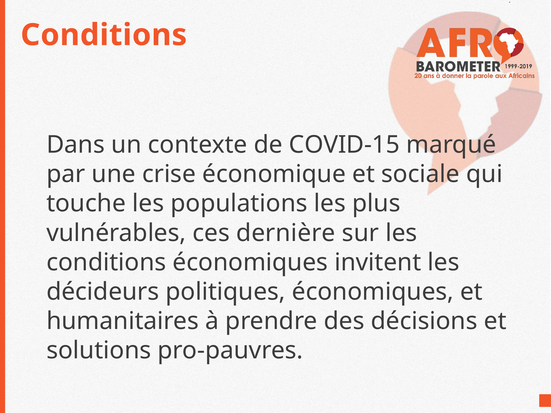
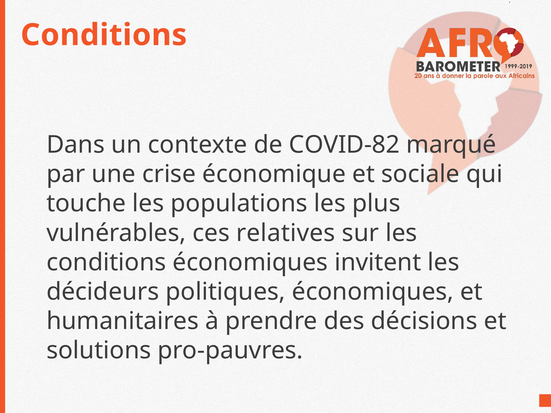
COVID-15: COVID-15 -> COVID-82 (344, 145)
dernière: dernière -> relatives (286, 233)
